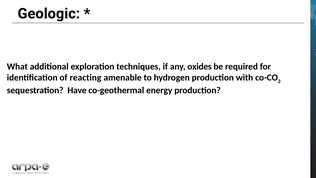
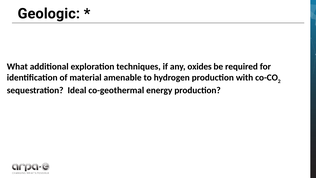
reacting: reacting -> material (86, 78)
Have: Have -> Ideal (77, 90)
